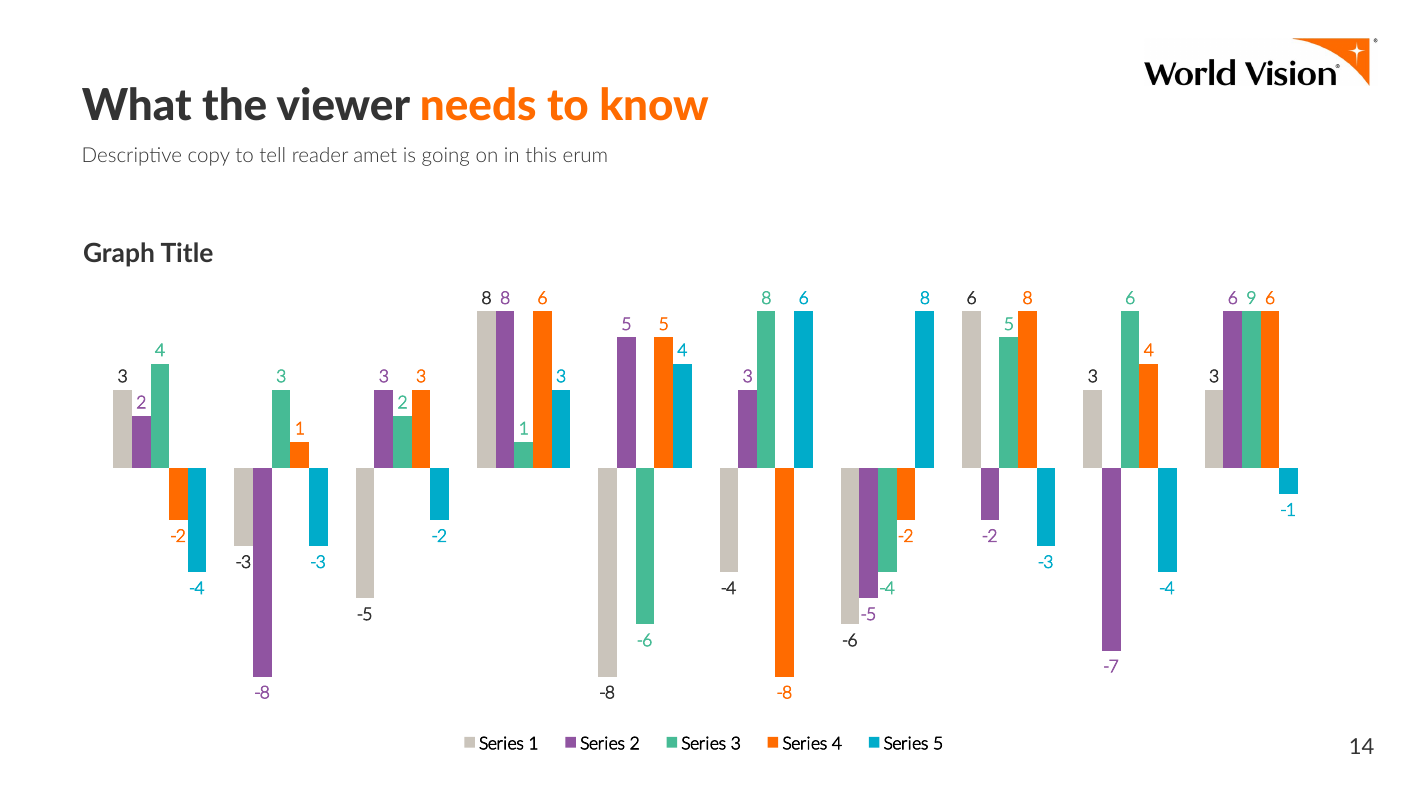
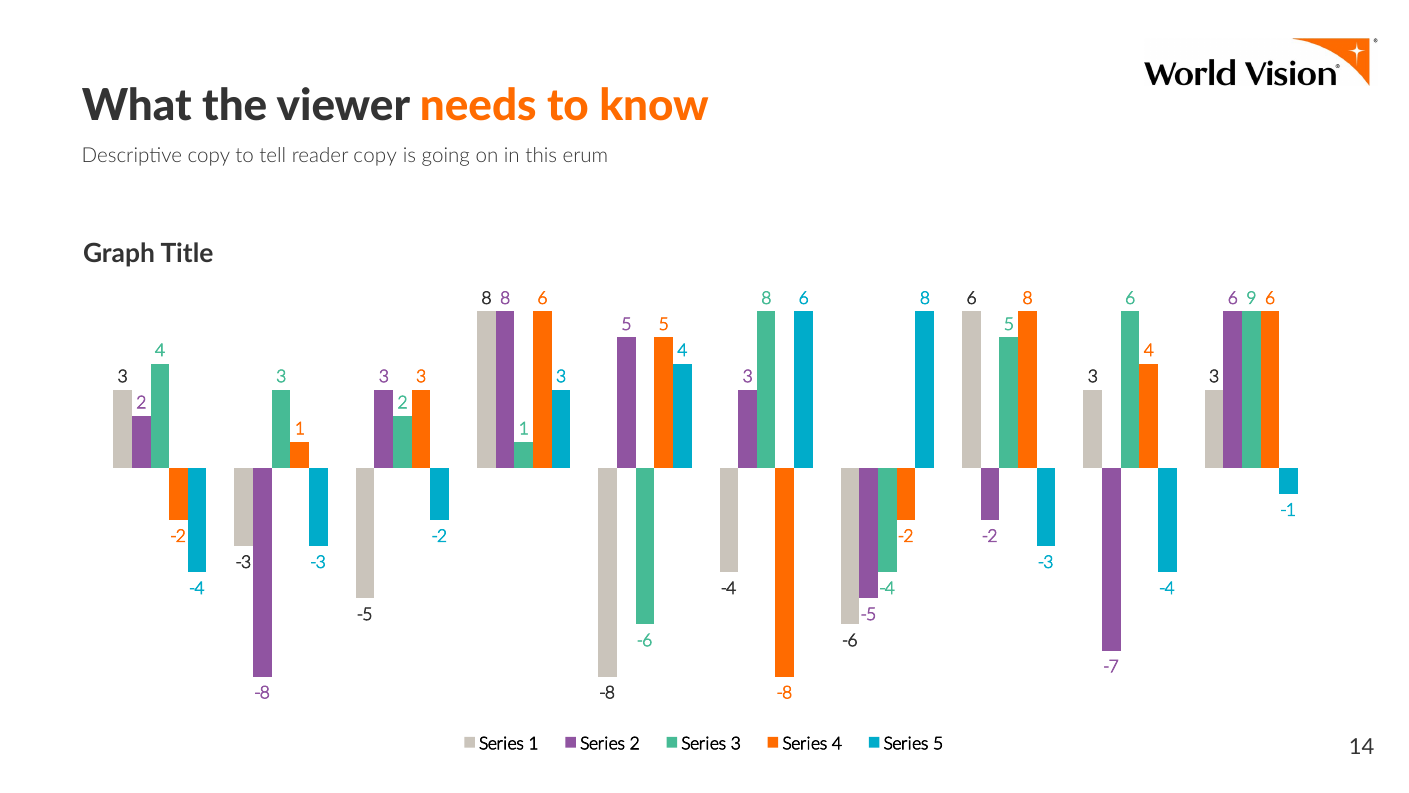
reader amet: amet -> copy (375, 156)
